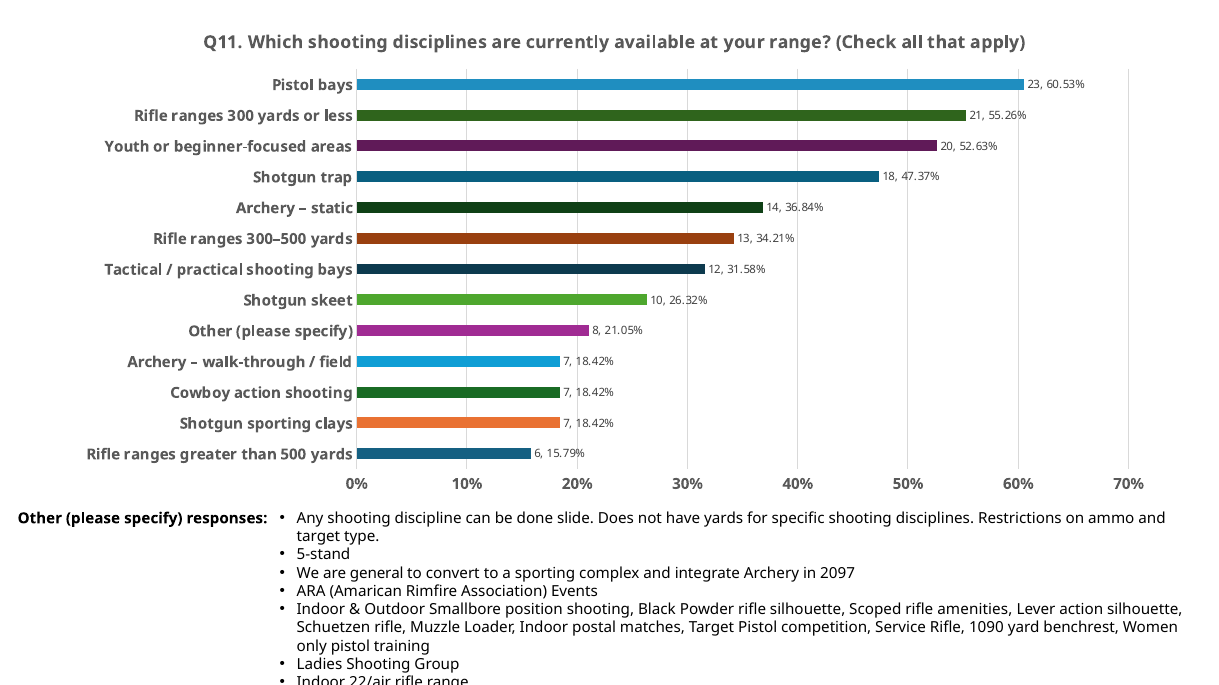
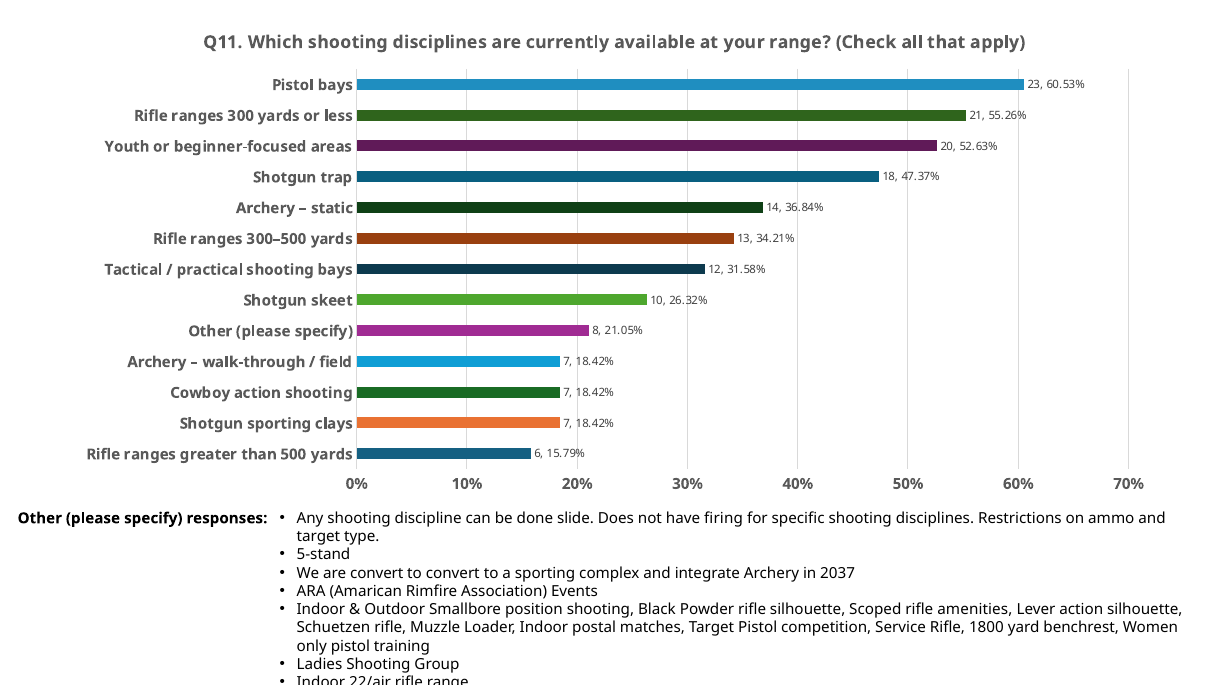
have yards: yards -> firing (724, 519)
are general: general -> convert (377, 574)
2097: 2097 -> 2037 (838, 574)
1090: 1090 -> 1800 (986, 628)
